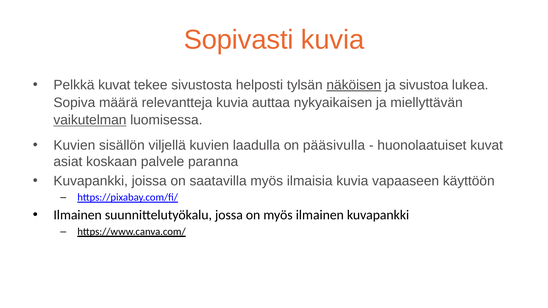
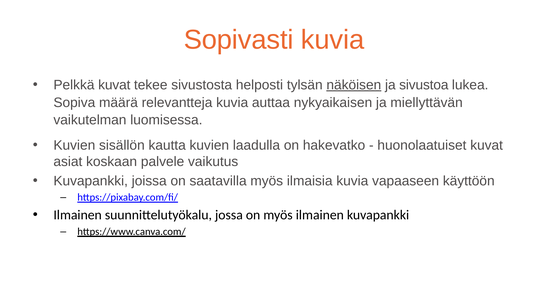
vaikutelman underline: present -> none (90, 120)
viljellä: viljellä -> kautta (167, 145)
pääsivulla: pääsivulla -> hakevatko (334, 145)
paranna: paranna -> vaikutus (213, 162)
